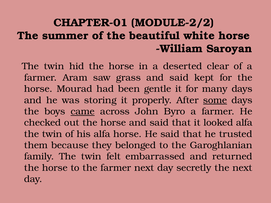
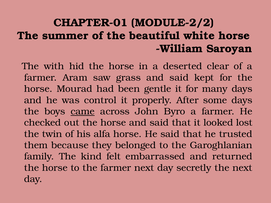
twin: twin -> with (54, 66)
storing: storing -> control (100, 100)
some underline: present -> none (215, 100)
looked alfa: alfa -> lost (244, 123)
family The twin: twin -> kind (91, 157)
